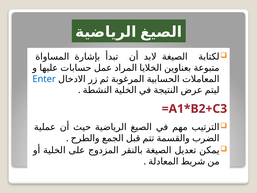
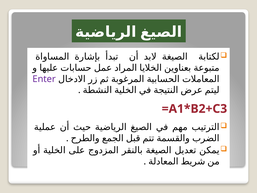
Enter colour: blue -> purple (44, 79)
